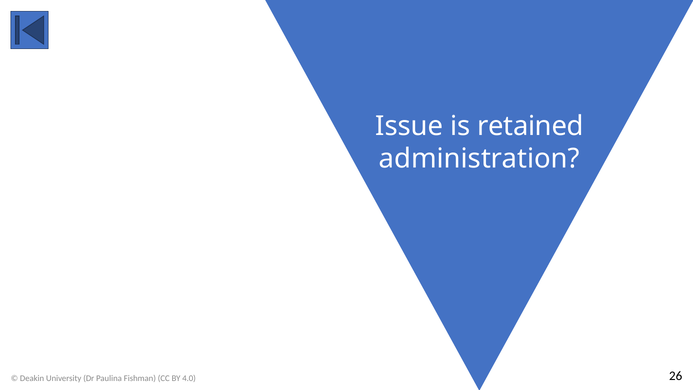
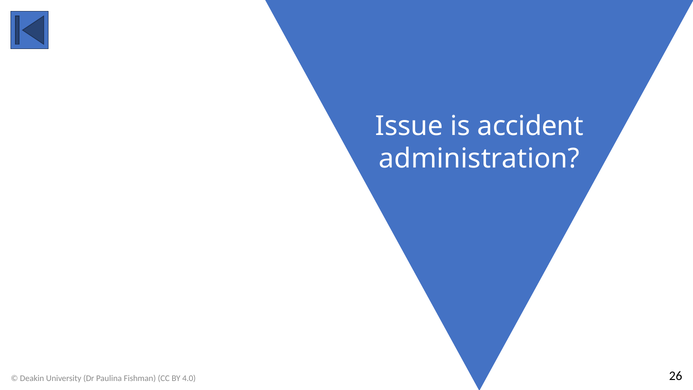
retained: retained -> accident (530, 126)
